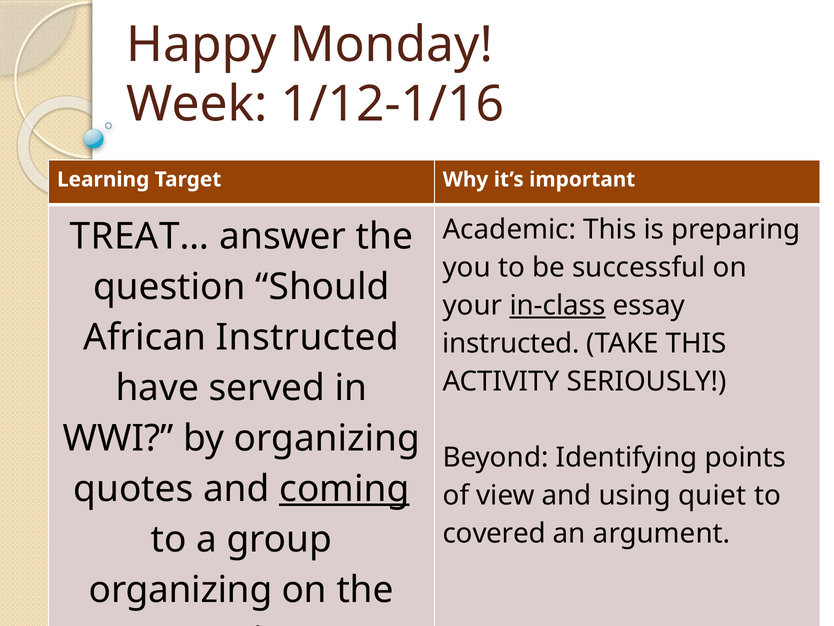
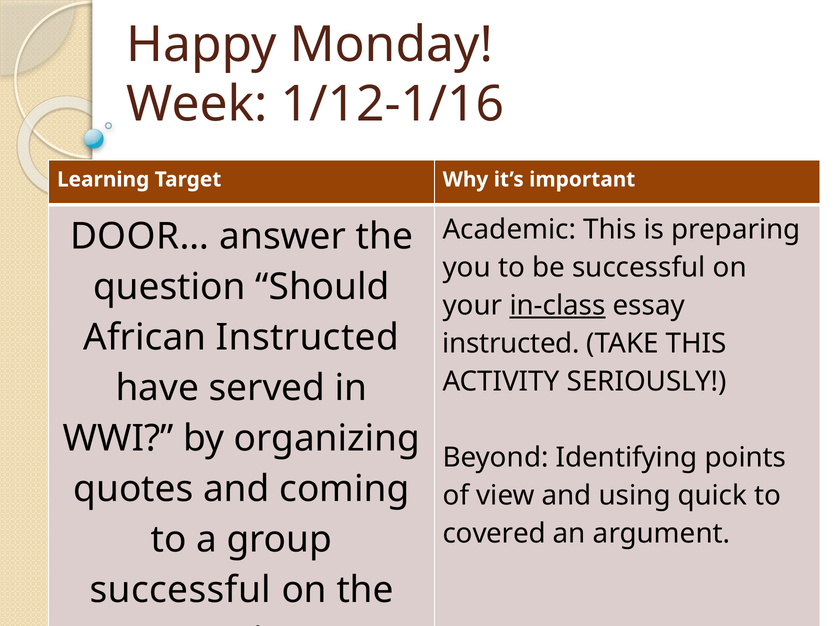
TREAT…: TREAT… -> DOOR… (139, 236)
coming underline: present -> none (344, 488)
quiet: quiet -> quick (712, 495)
organizing: organizing -> successful (180, 589)
